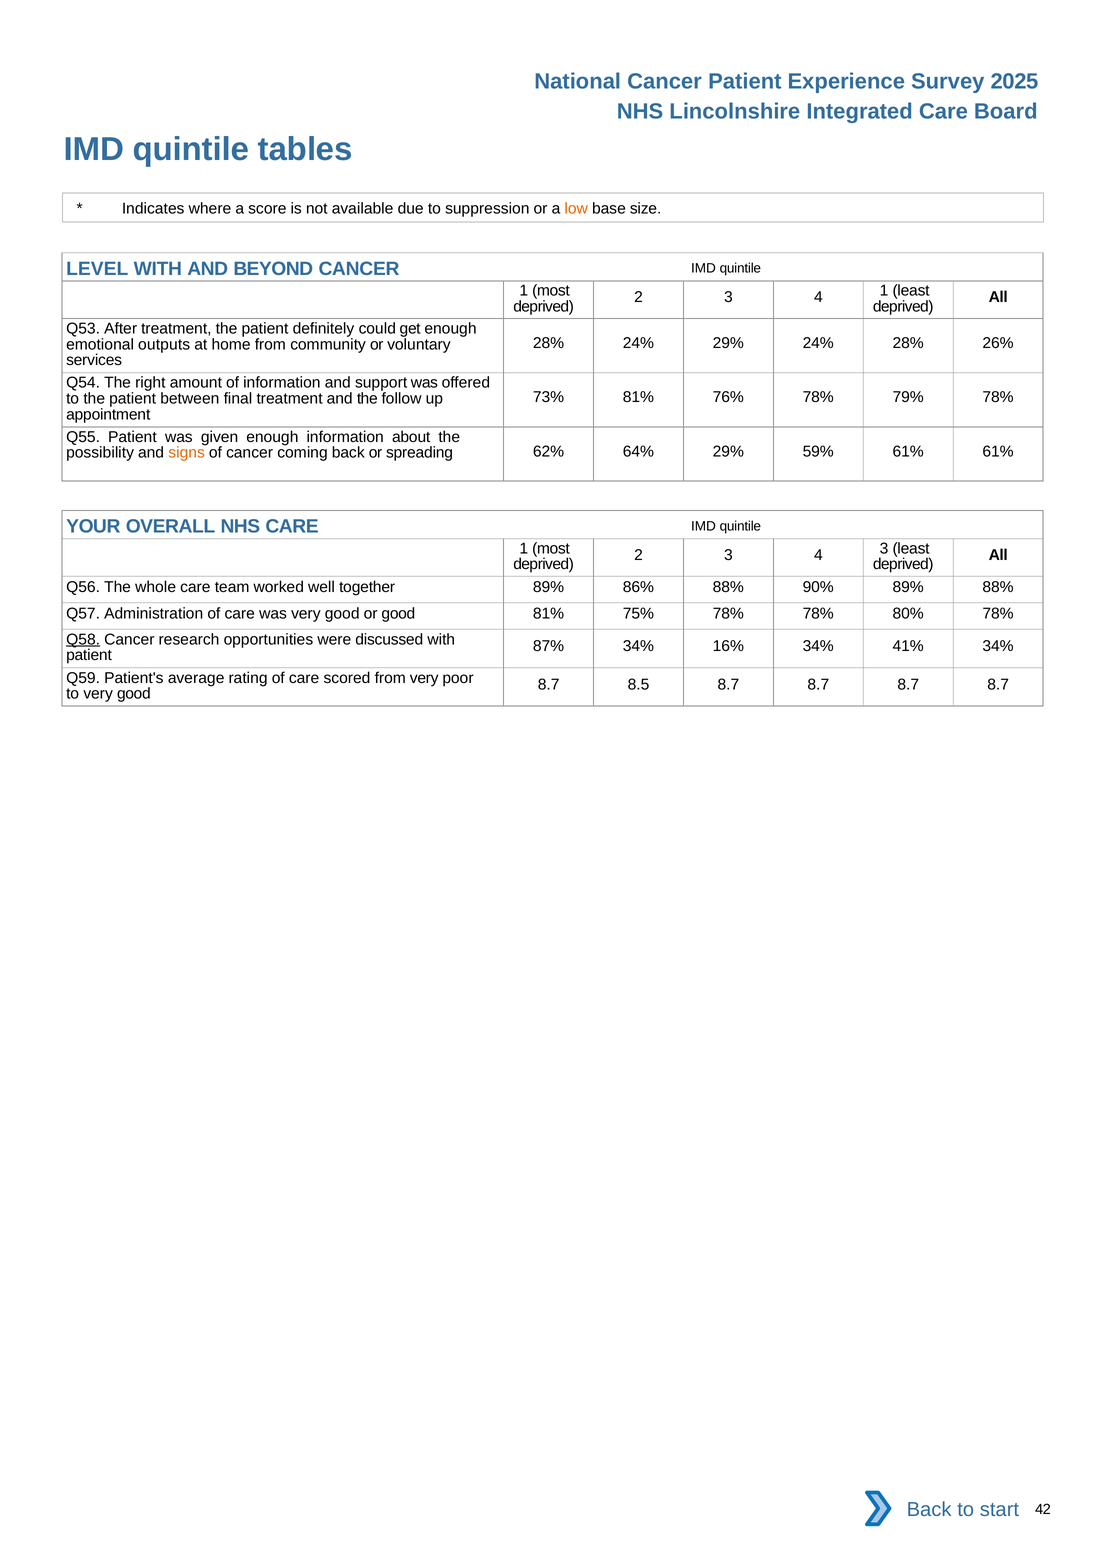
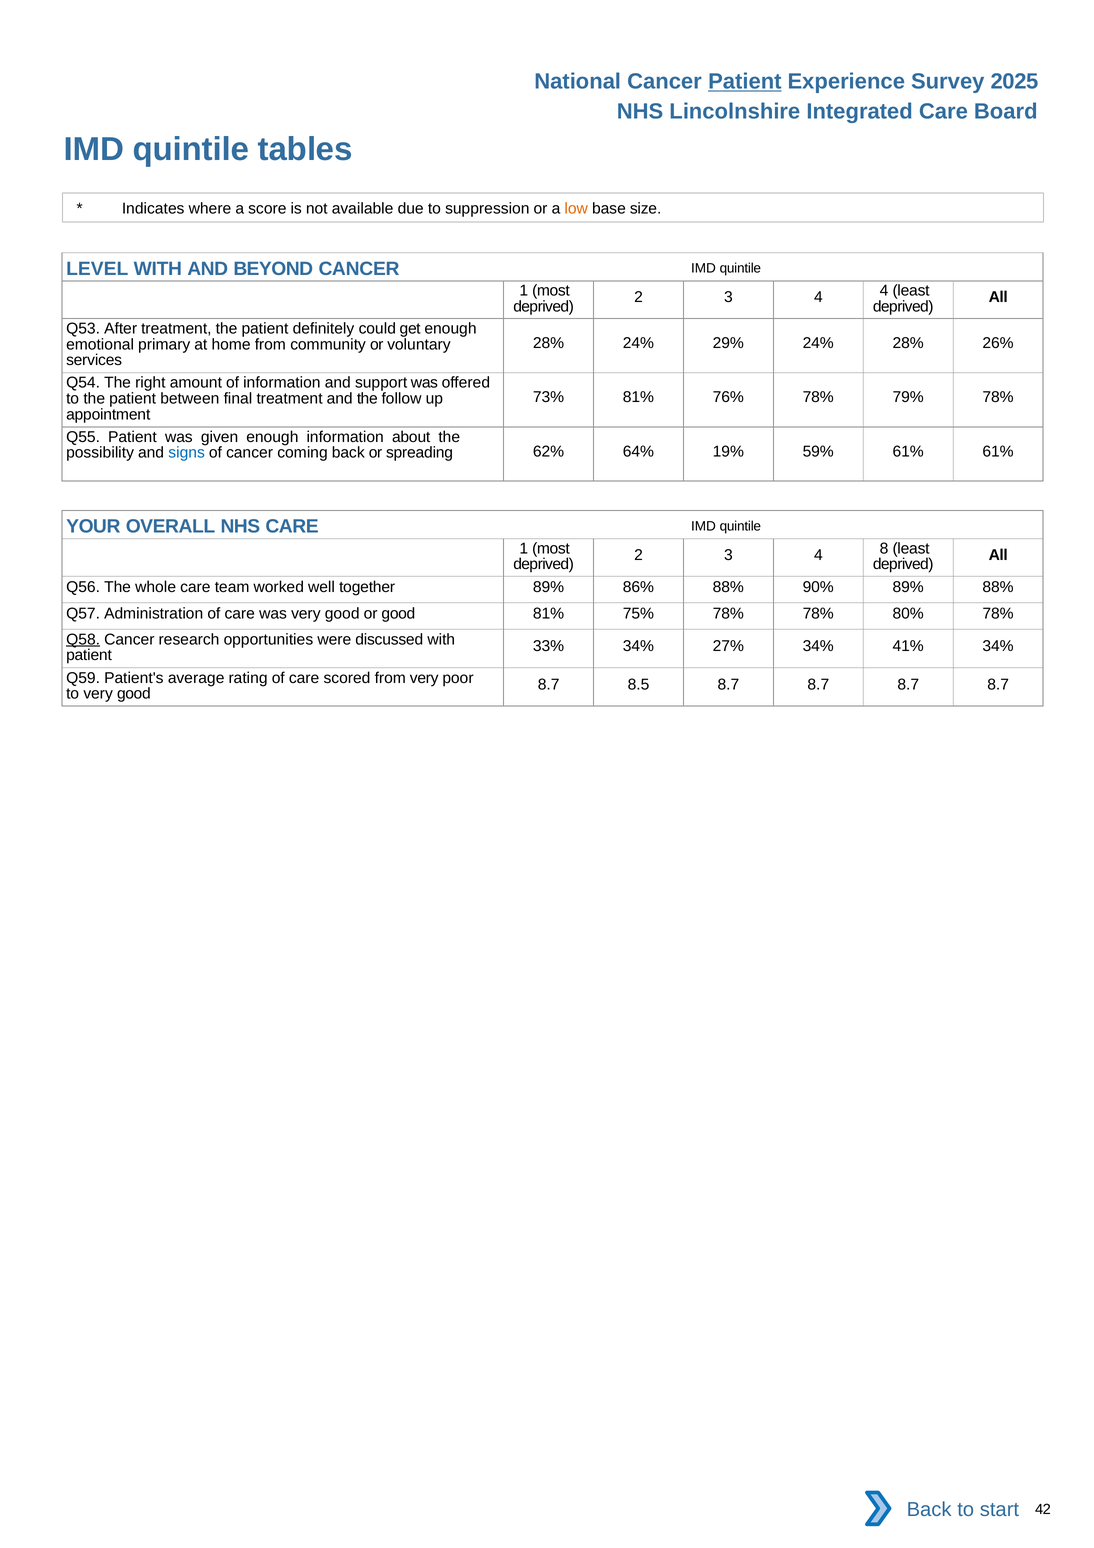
Patient underline: none -> present (745, 82)
4 1: 1 -> 4 (884, 291)
outputs: outputs -> primary (164, 344)
signs colour: orange -> blue (187, 453)
64% 29%: 29% -> 19% (728, 452)
4 3: 3 -> 8 (884, 548)
87%: 87% -> 33% (549, 646)
16%: 16% -> 27% (728, 646)
